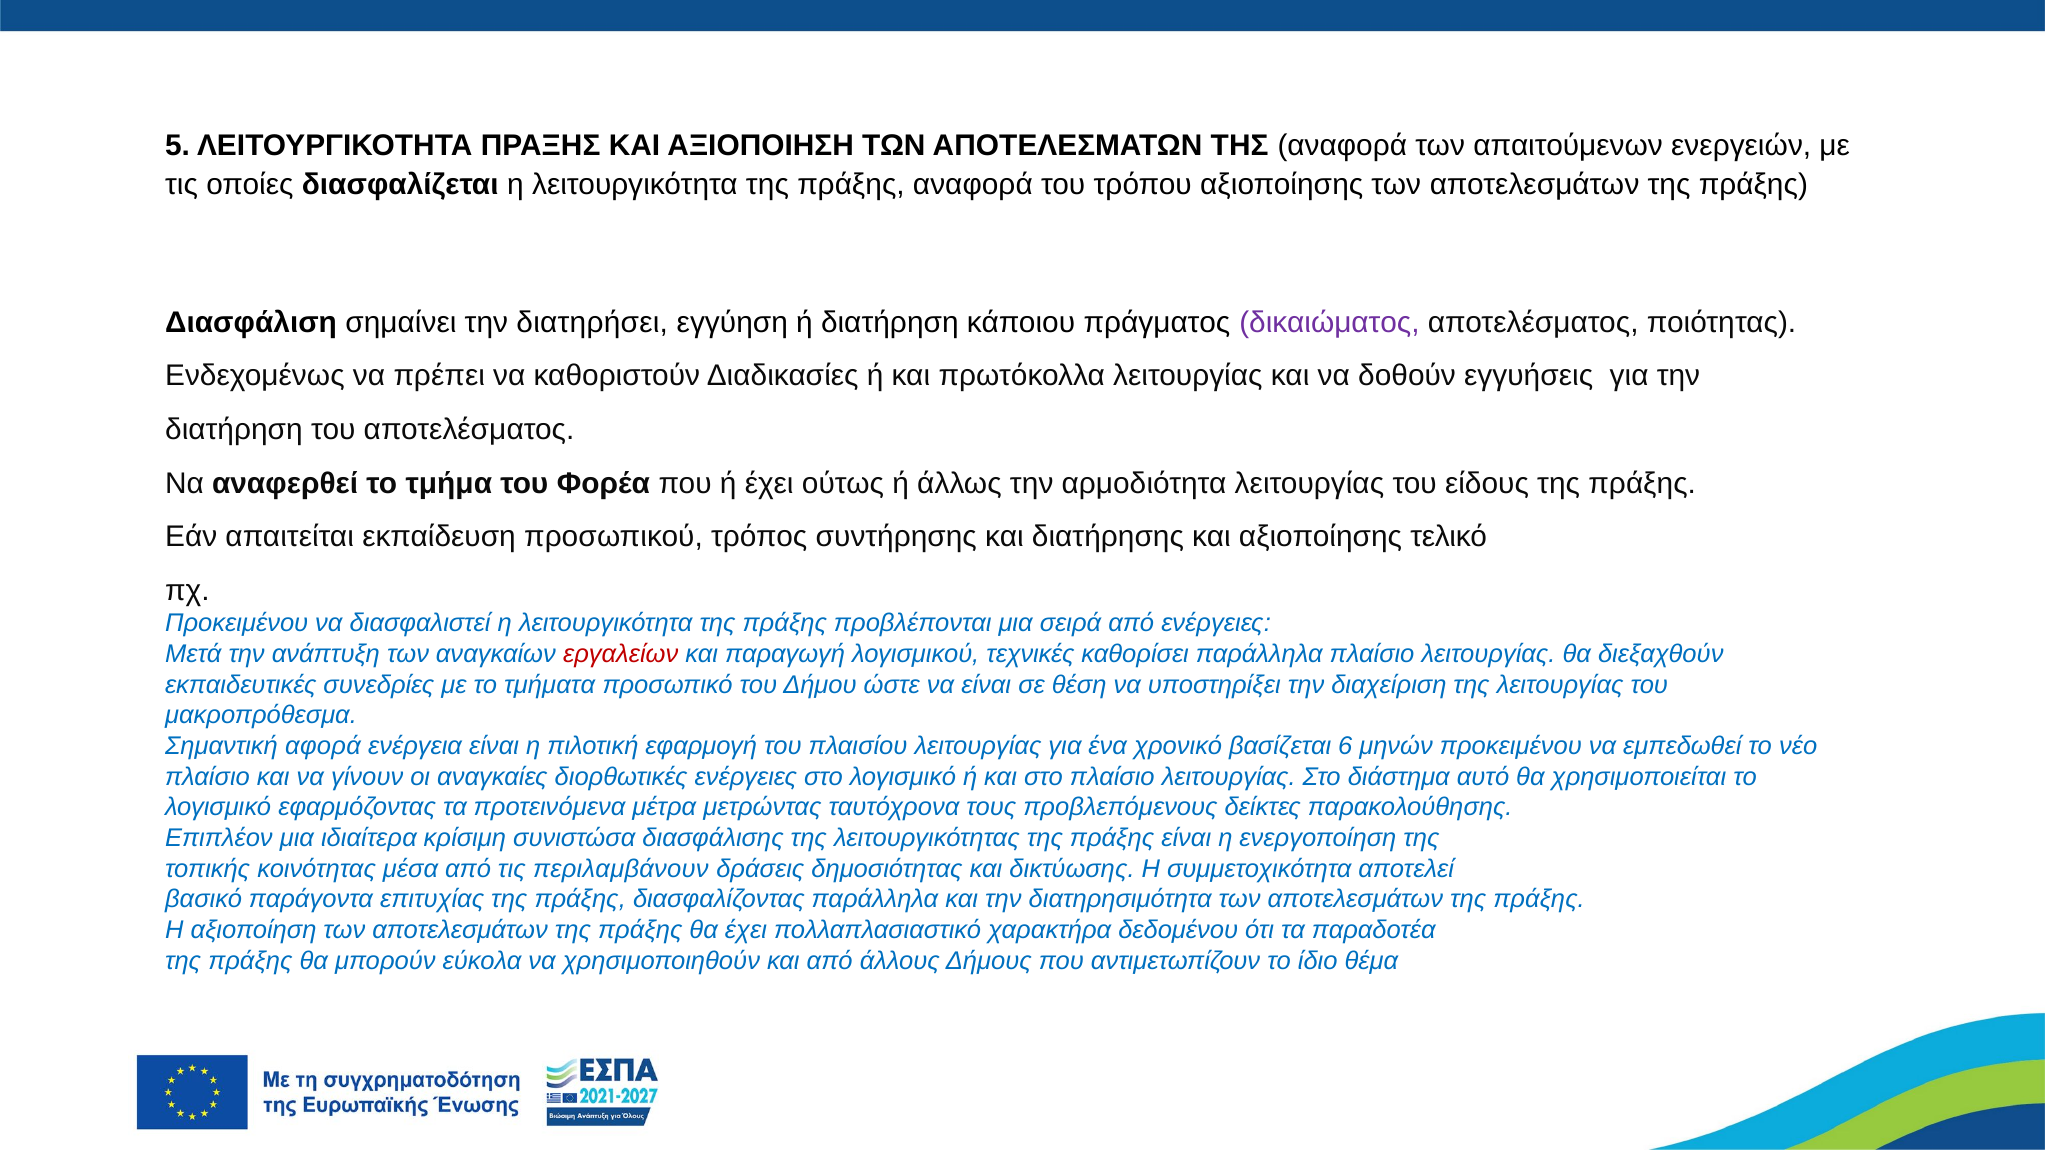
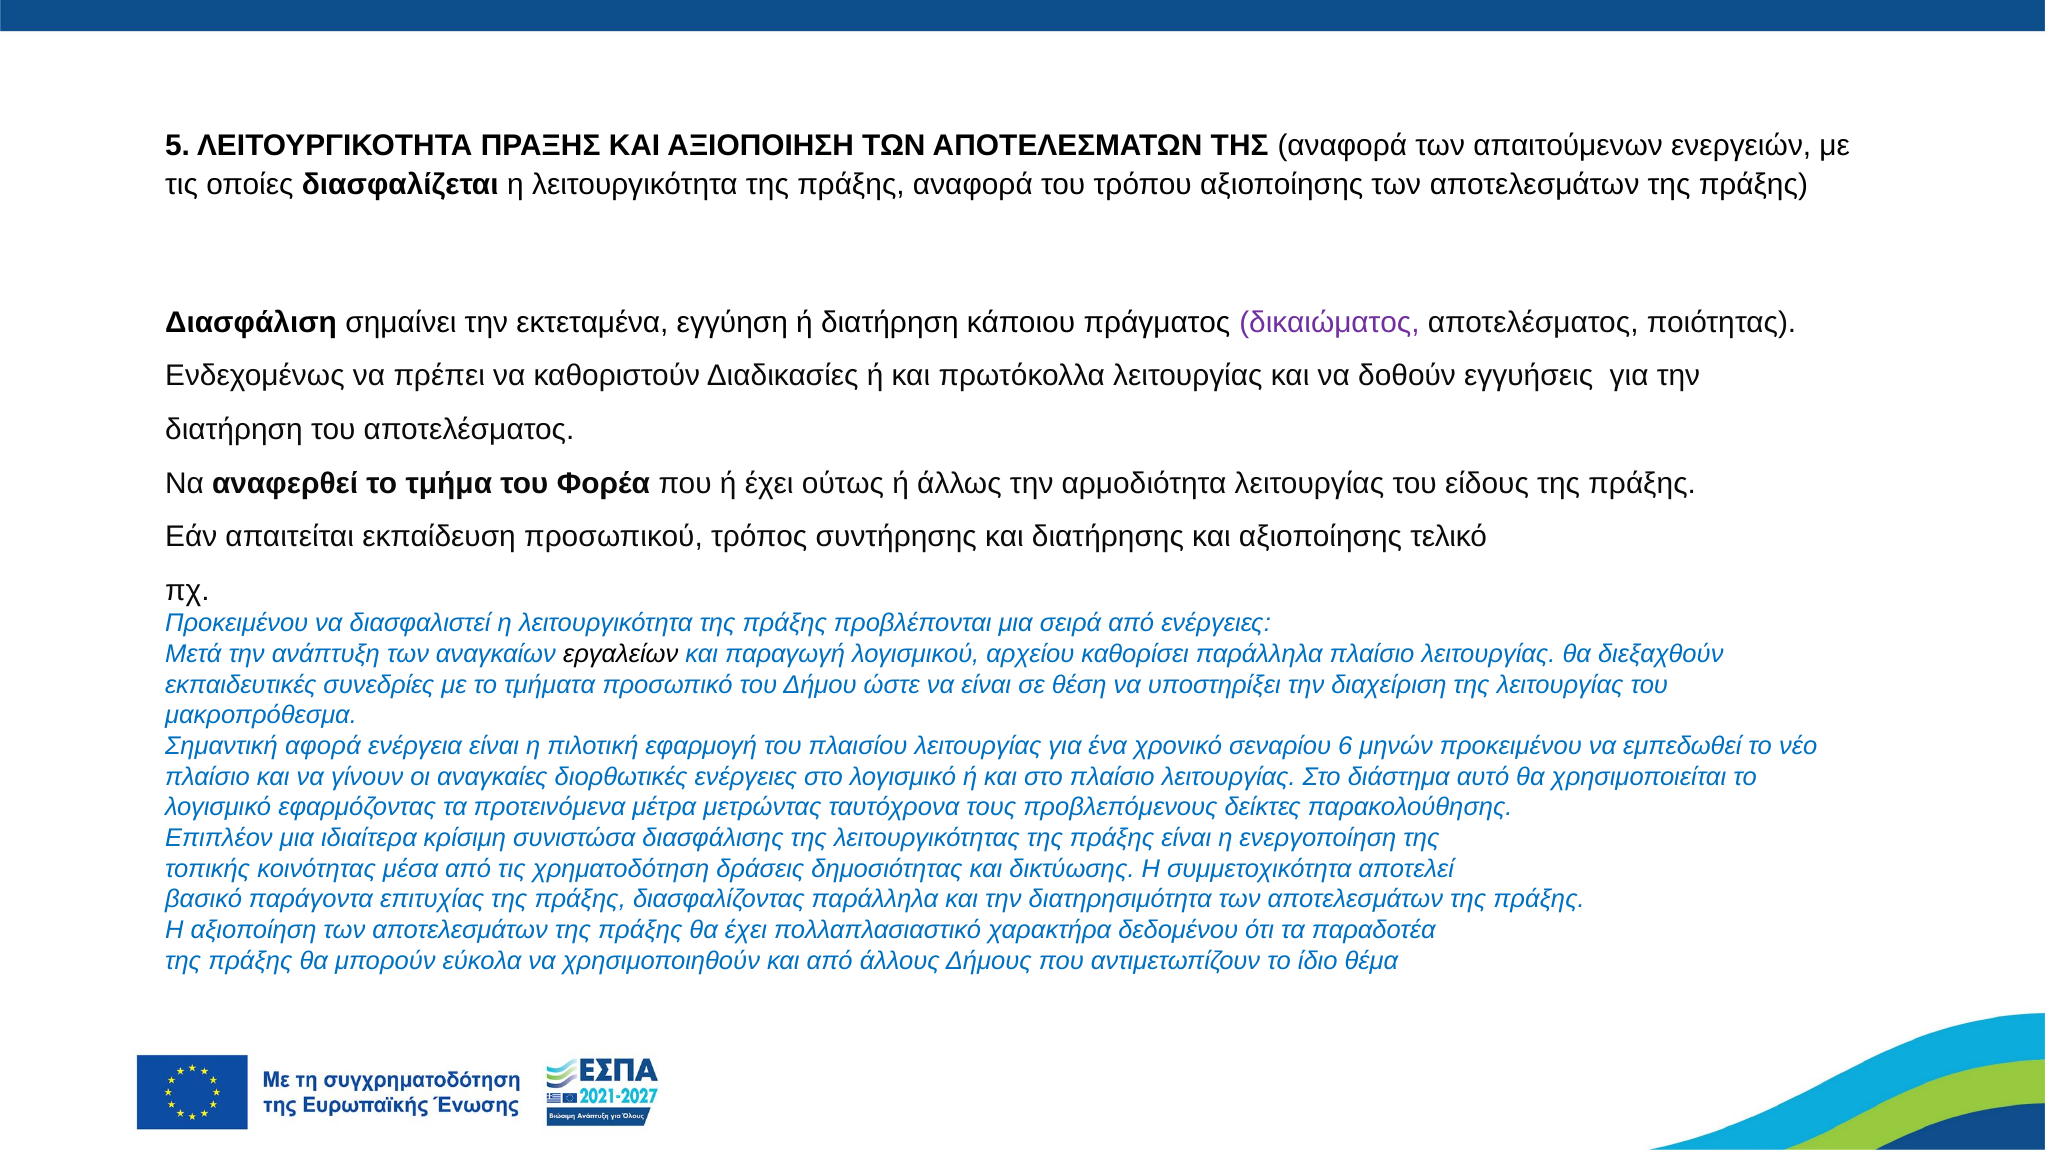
διατηρήσει: διατηρήσει -> εκτεταμένα (592, 322)
εργαλείων colour: red -> black (621, 654)
τεχνικές: τεχνικές -> αρχείου (1030, 654)
βασίζεται: βασίζεται -> σεναρίου (1280, 746)
περιλαμβάνουν: περιλαμβάνουν -> χρηματοδότηση (621, 869)
